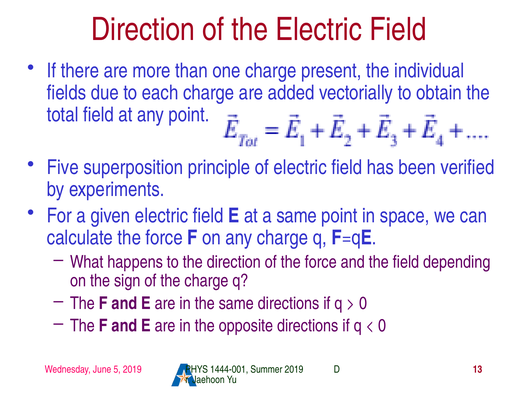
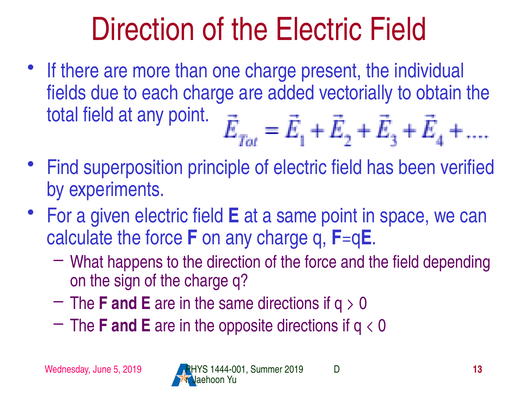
Five: Five -> Find (63, 167)
